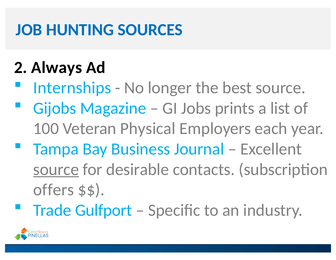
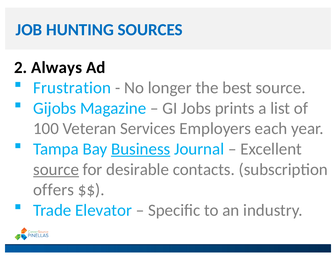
Internships: Internships -> Frustration (72, 88)
Physical: Physical -> Services (148, 128)
Business underline: none -> present (141, 149)
Gulfport: Gulfport -> Elevator (104, 210)
